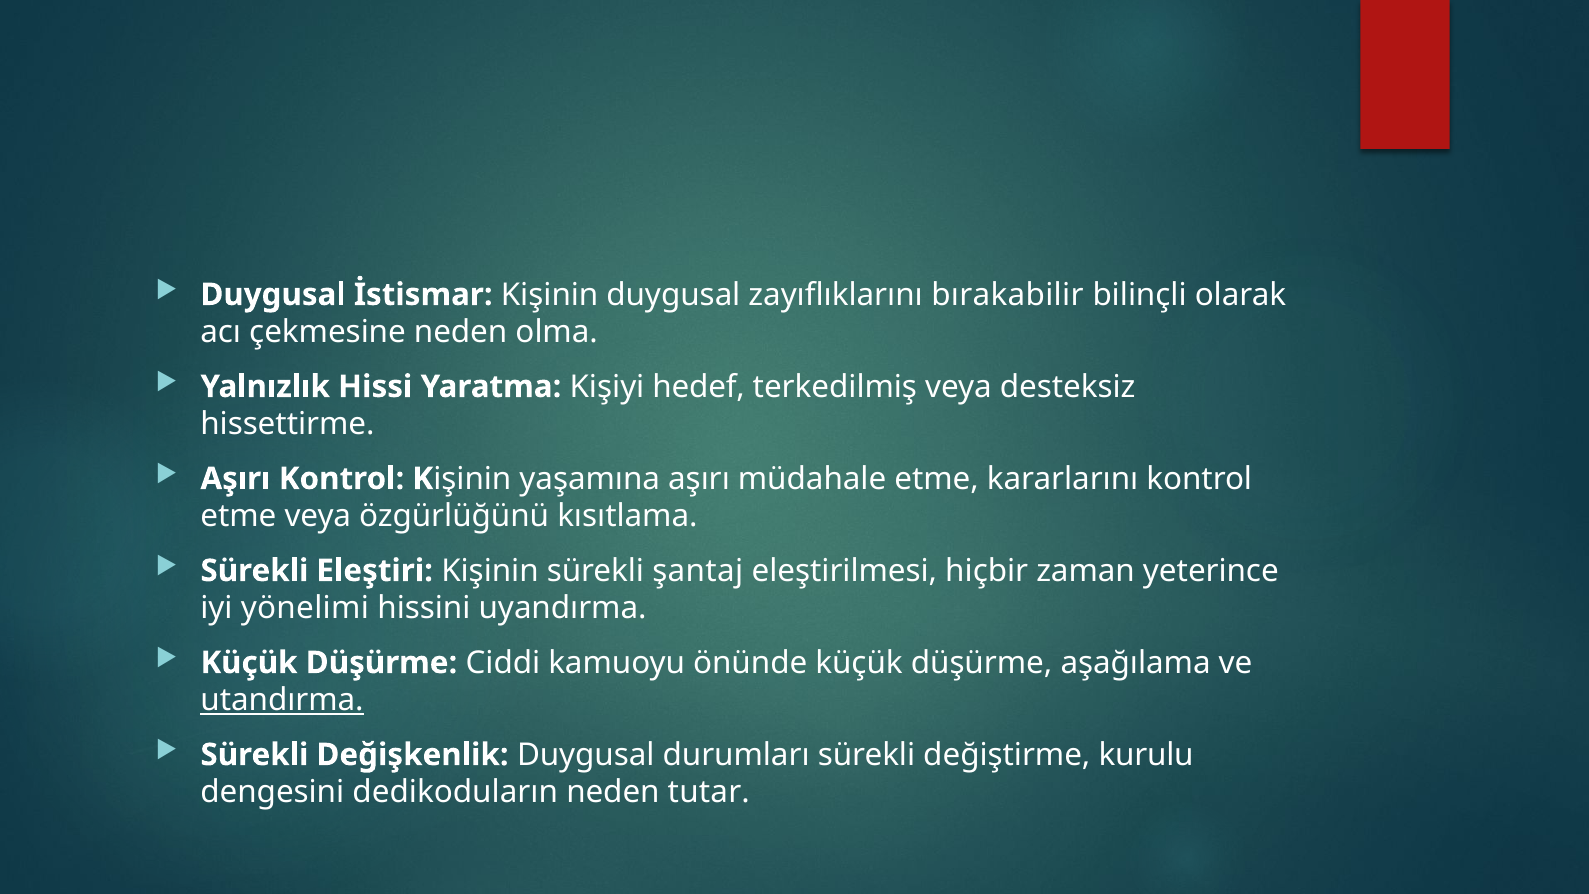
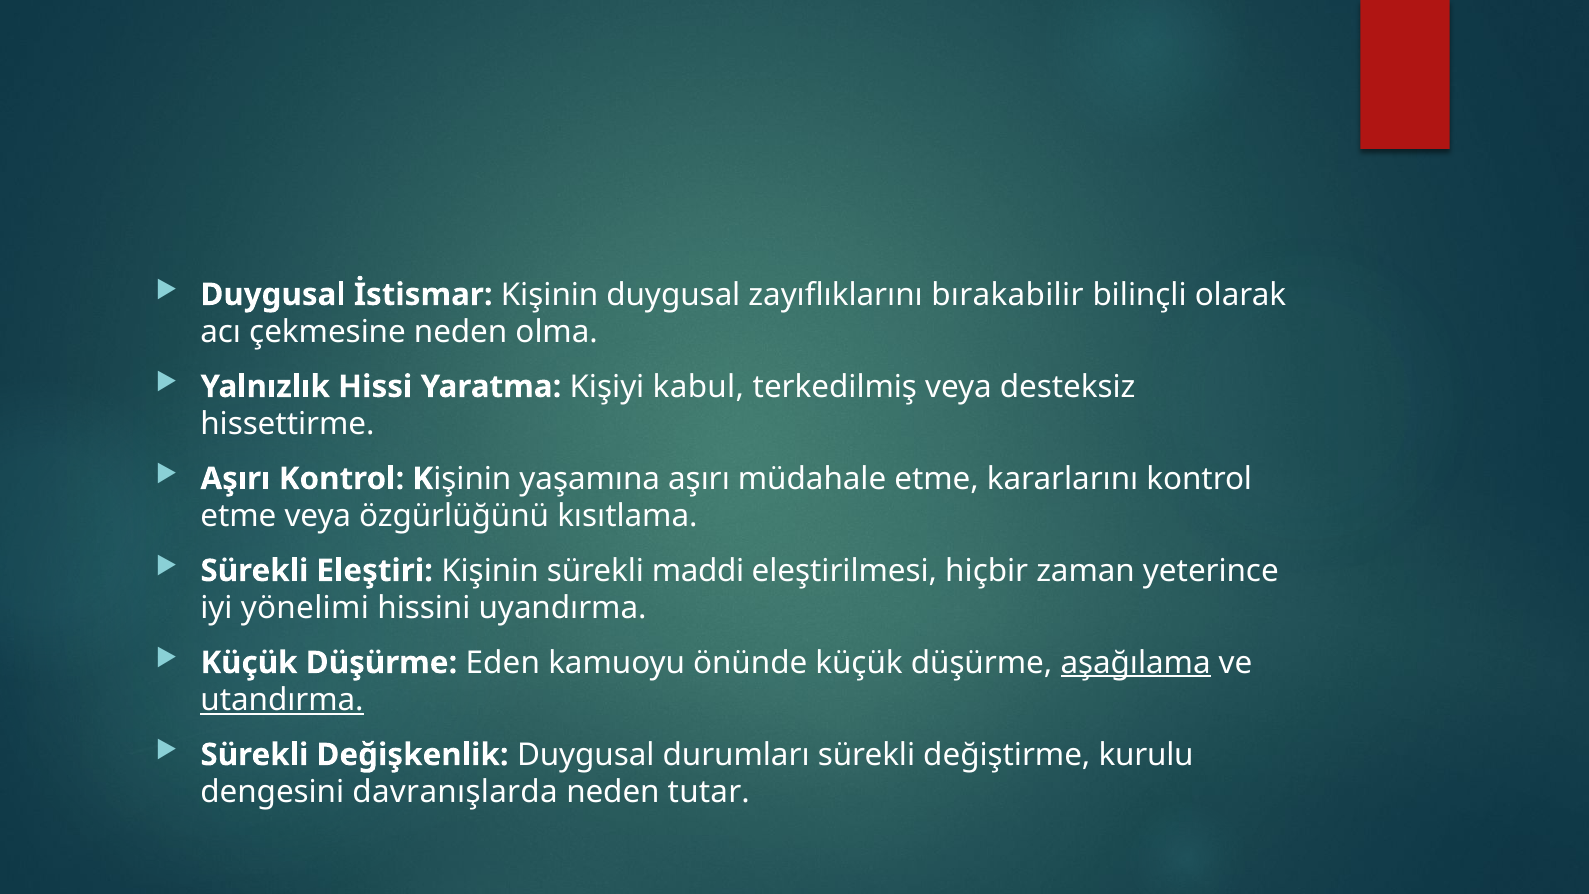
hedef: hedef -> kabul (698, 387)
şantaj: şantaj -> maddi (698, 571)
Ciddi: Ciddi -> Eden (503, 663)
aşağılama underline: none -> present (1136, 663)
dedikoduların: dedikoduların -> davranışlarda (455, 792)
